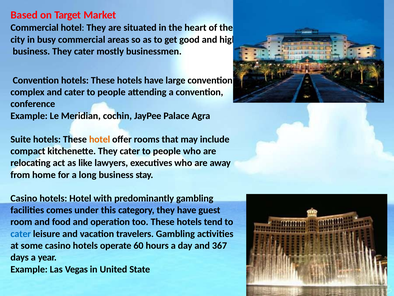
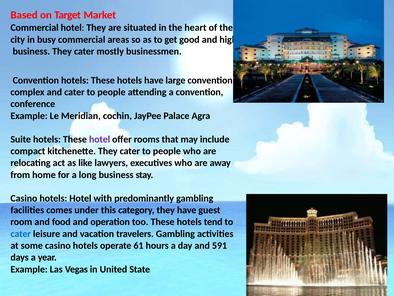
hotel colour: orange -> purple (100, 139)
60: 60 -> 61 (138, 245)
367: 367 -> 591 (220, 245)
